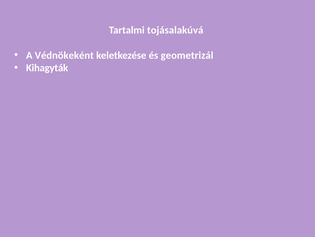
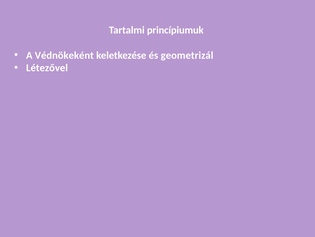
tojásalakúvá: tojásalakúvá -> princípiumuk (175, 30)
Kihagyták: Kihagyták -> Létezővel (47, 68)
